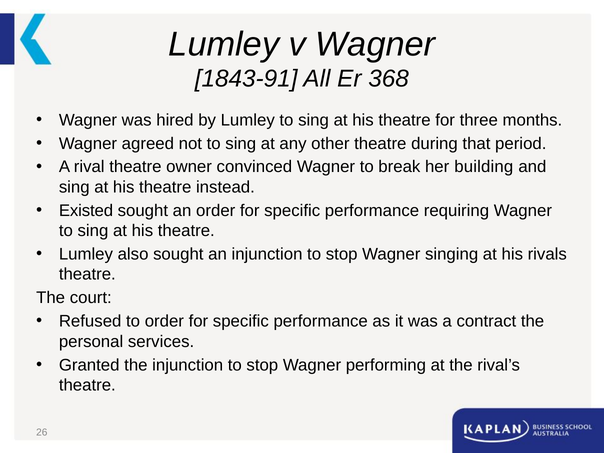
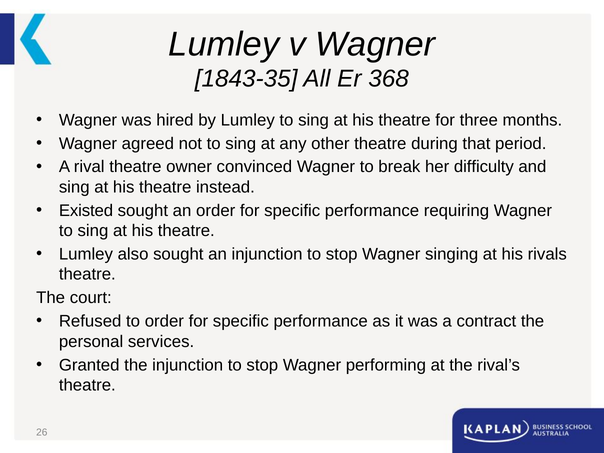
1843-91: 1843-91 -> 1843-35 (246, 79)
building: building -> difficulty (484, 167)
